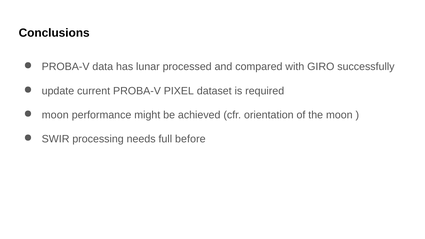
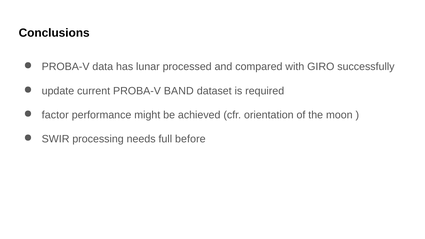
PIXEL: PIXEL -> BAND (179, 91)
moon: moon -> factor (55, 115)
